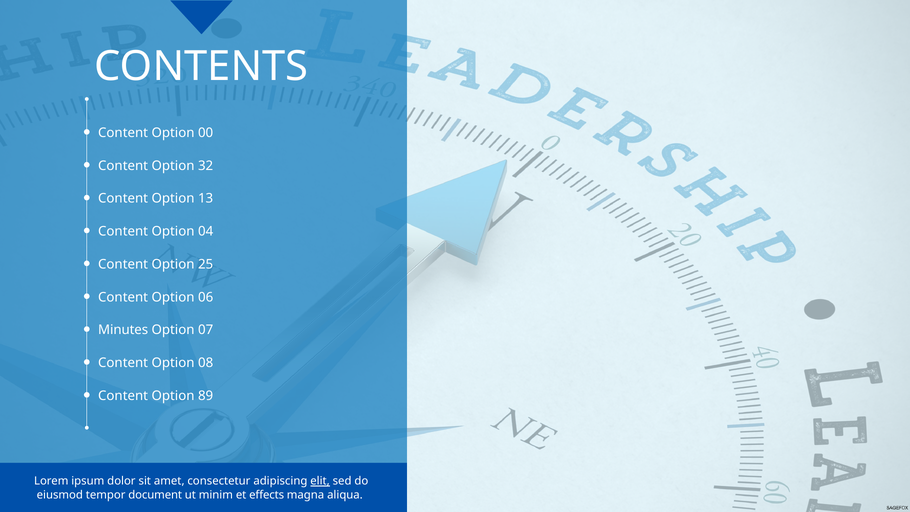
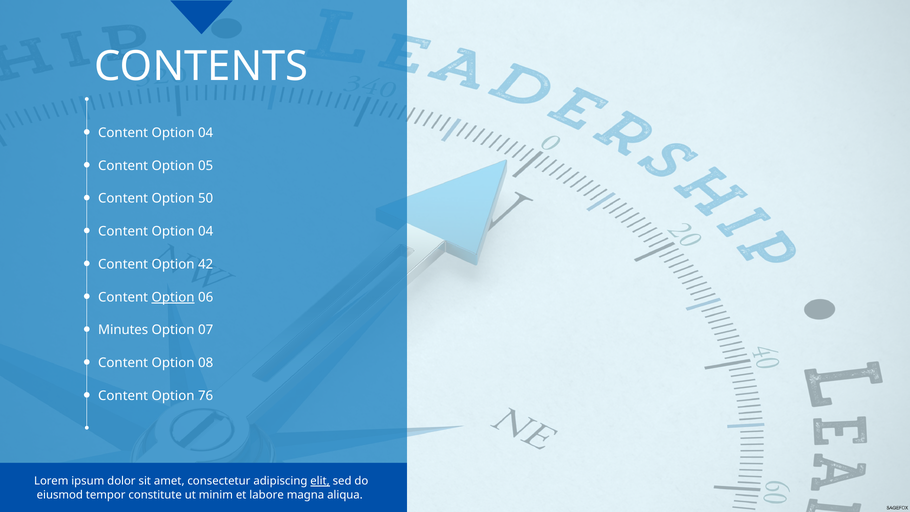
00: 00 -> 04 (206, 133)
32: 32 -> 05 (206, 166)
13: 13 -> 50 (206, 198)
25: 25 -> 42 (206, 264)
Option underline: none -> present (173, 297)
89: 89 -> 76 (206, 396)
document: document -> constitute (155, 495)
effects: effects -> labore (267, 495)
